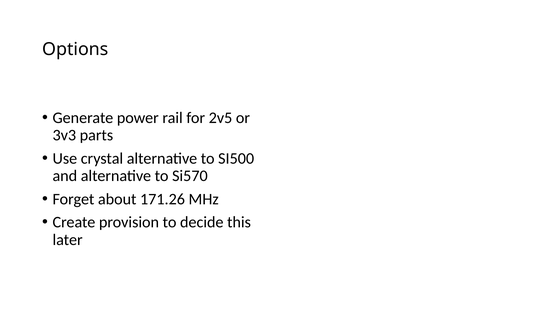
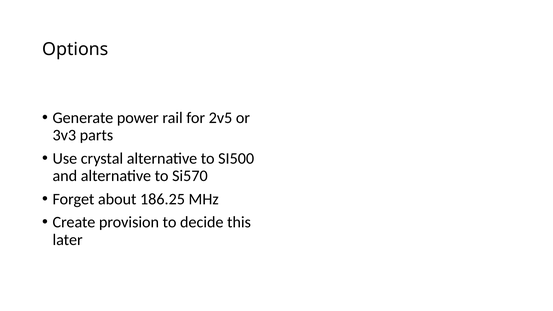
171.26: 171.26 -> 186.25 (163, 199)
